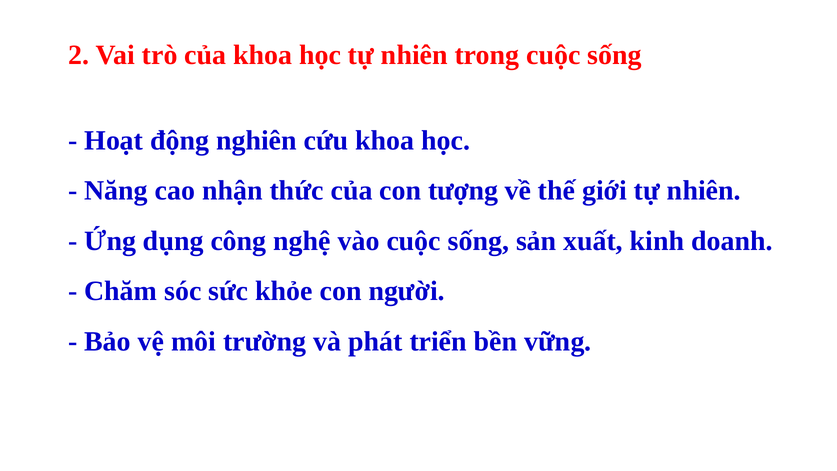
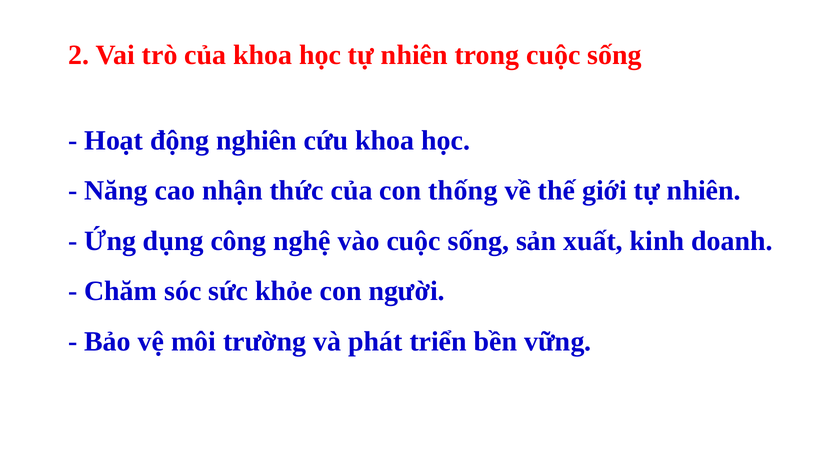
tượng: tượng -> thống (463, 191)
